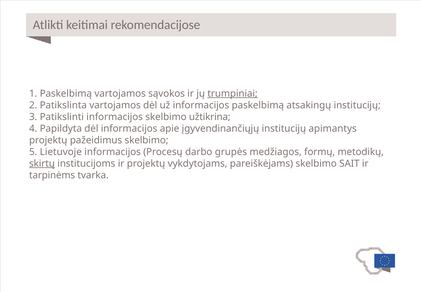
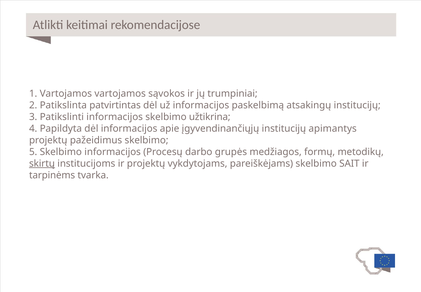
1 Paskelbimą: Paskelbimą -> Vartojamos (66, 93)
trumpiniai underline: present -> none (233, 93)
Patikslinta vartojamos: vartojamos -> patvirtintas (115, 105)
5 Lietuvoje: Lietuvoje -> Skelbimo (61, 152)
